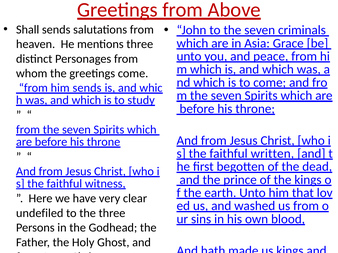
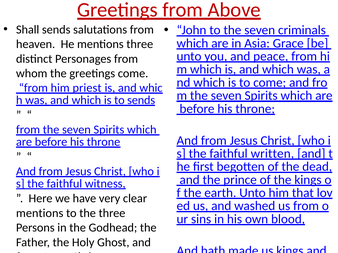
him sends: sends -> priest (87, 88)
to study: study -> sends (141, 100)
undefiled: undefiled -> mentions (40, 213)
